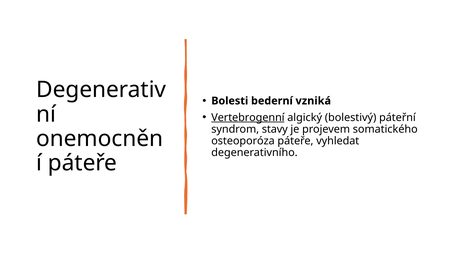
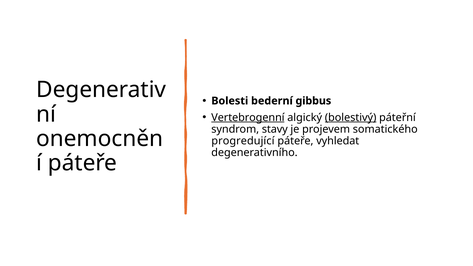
vzniká: vzniká -> gibbus (313, 101)
bolestivý underline: none -> present (351, 117)
osteoporóza: osteoporóza -> progredující (243, 141)
